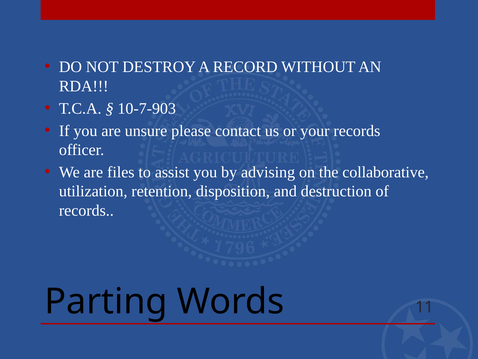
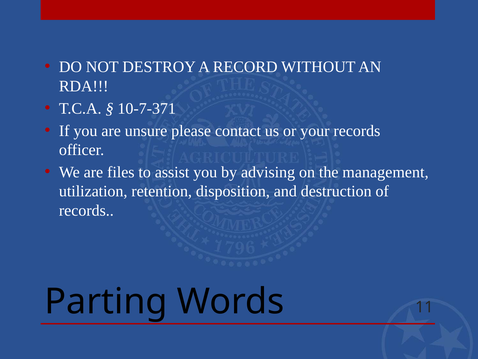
10-7-903: 10-7-903 -> 10-7-371 (147, 108)
collaborative: collaborative -> management (385, 172)
